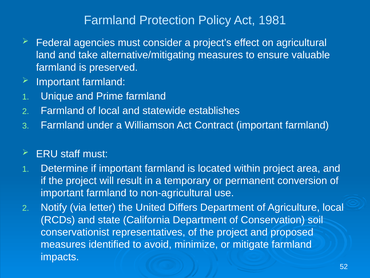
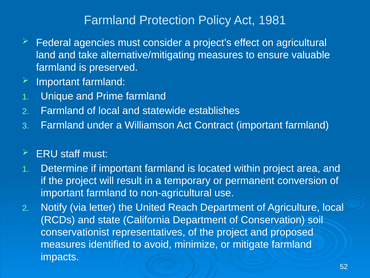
Differs: Differs -> Reach (183, 207)
